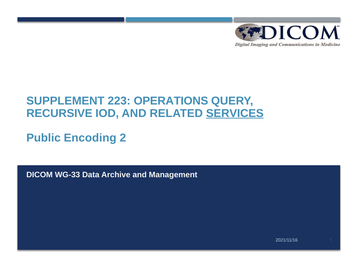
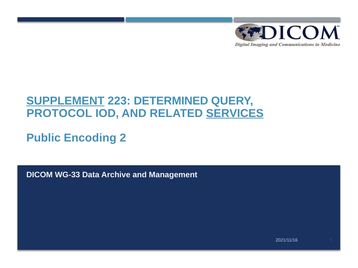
SUPPLEMENT underline: none -> present (65, 101)
OPERATIONS: OPERATIONS -> DETERMINED (171, 101)
RECURSIVE: RECURSIVE -> PROTOCOL (59, 113)
